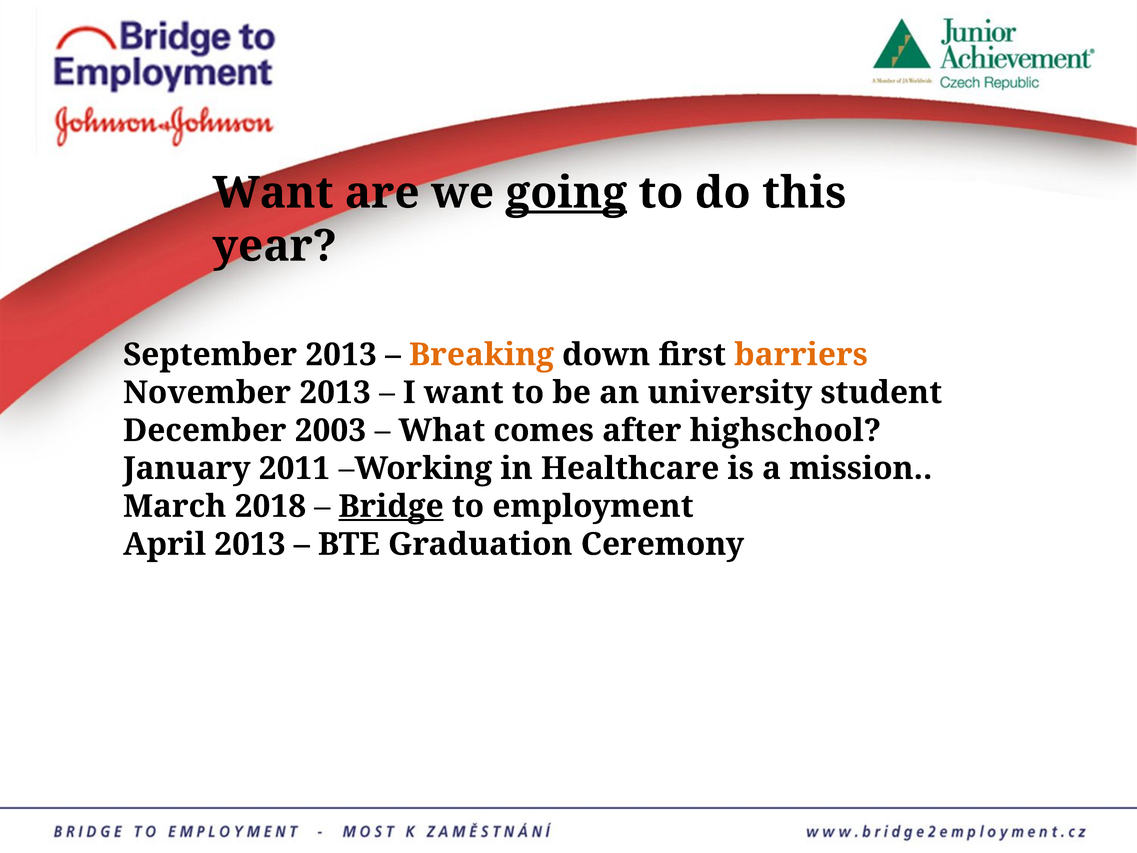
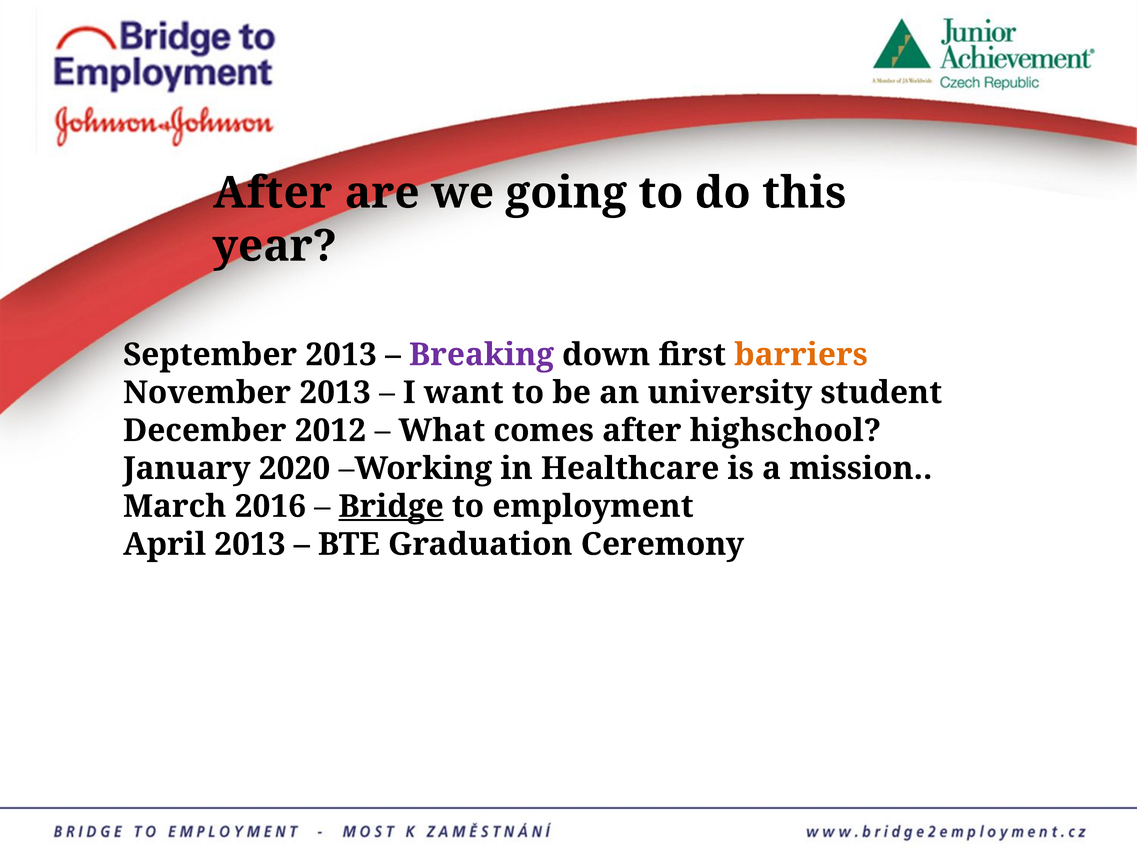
Want: Want -> After (273, 193)
going underline: present -> none (566, 193)
Breaking colour: orange -> purple (482, 355)
2003: 2003 -> 2012 (330, 430)
2011: 2011 -> 2020 (294, 468)
2018: 2018 -> 2016 (270, 506)
